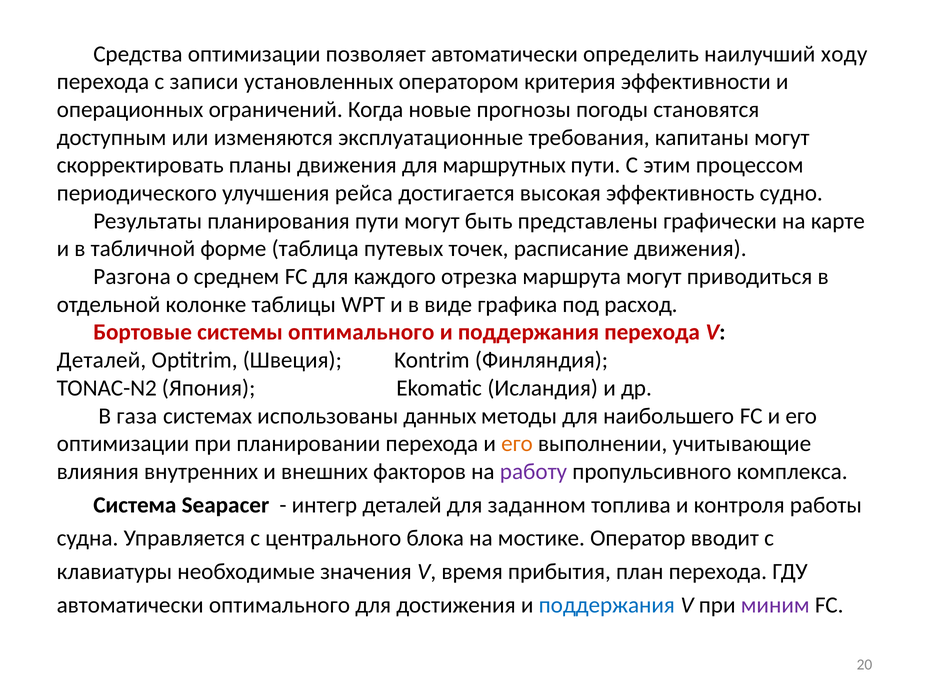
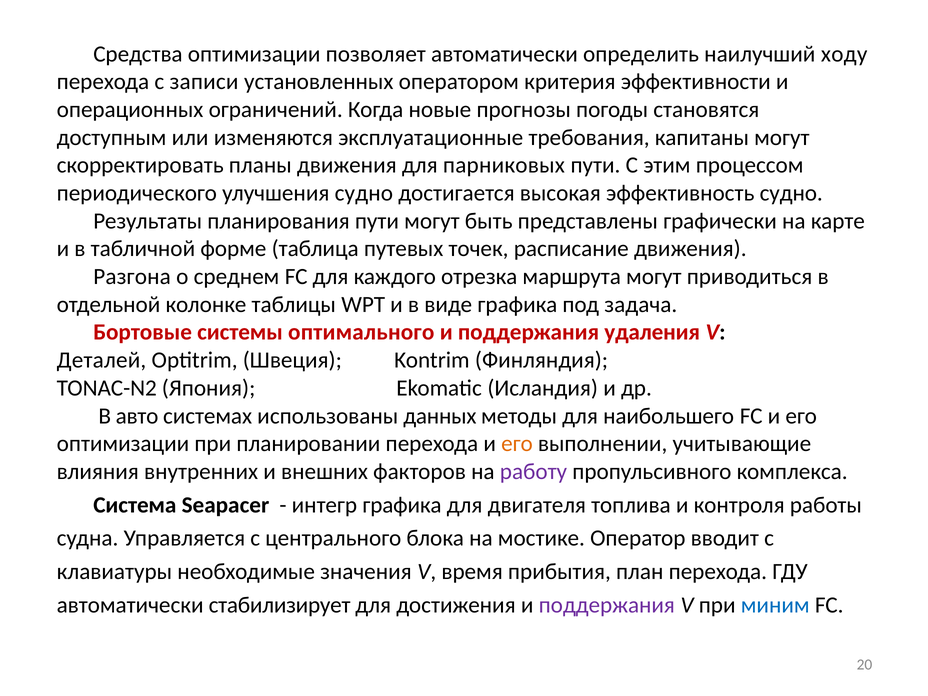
маршрутных: маршрутных -> парниковых (504, 165)
улучшения рейса: рейса -> судно (364, 193)
расход: расход -> задача (641, 305)
поддержания перехода: перехода -> удаления (652, 332)
газа: газа -> авто (137, 416)
интегр деталей: деталей -> графика (402, 505)
заданном: заданном -> двигателя (537, 505)
автоматически оптимального: оптимального -> стабилизирует (280, 605)
поддержания colour: blue -> purple (607, 605)
миним colour: purple -> blue (775, 605)
